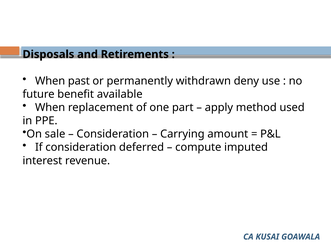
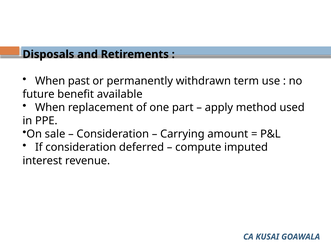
deny: deny -> term (246, 81)
